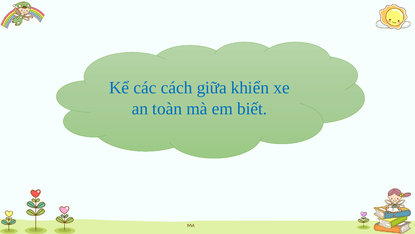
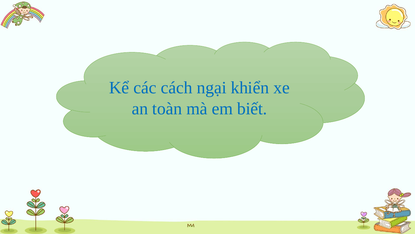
giữa: giữa -> ngại (212, 88)
